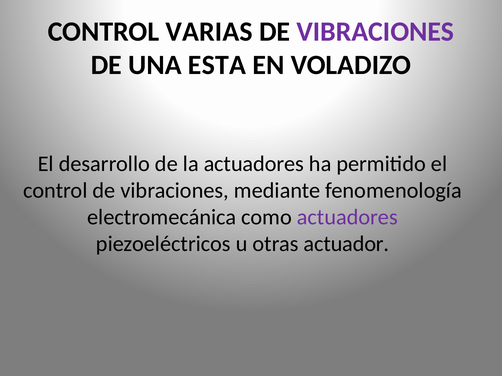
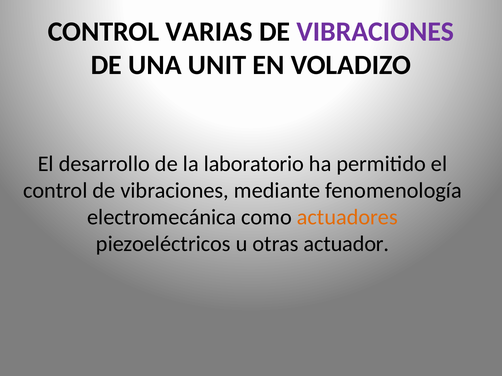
ESTA: ESTA -> UNIT (217, 65)
la actuadores: actuadores -> laboratorio (254, 164)
actuadores colour: purple -> orange (347, 217)
